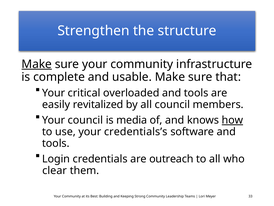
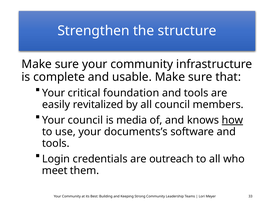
Make underline: present -> none (37, 64)
overloaded: overloaded -> foundation (131, 93)
credentials’s: credentials’s -> documents’s (136, 131)
clear: clear -> meet (55, 170)
